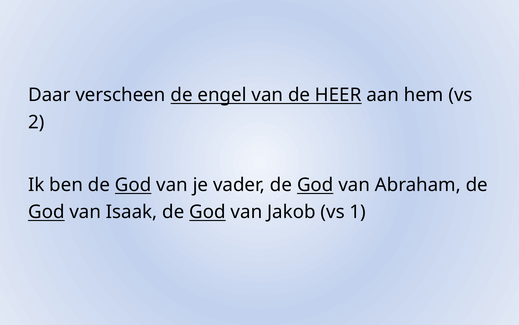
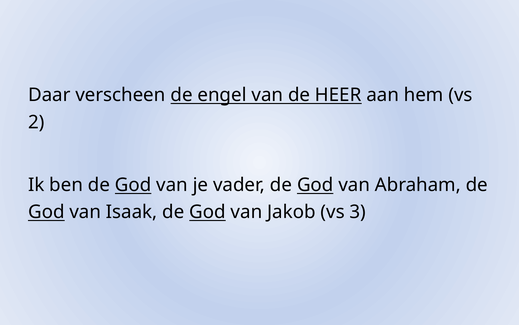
1: 1 -> 3 (358, 212)
